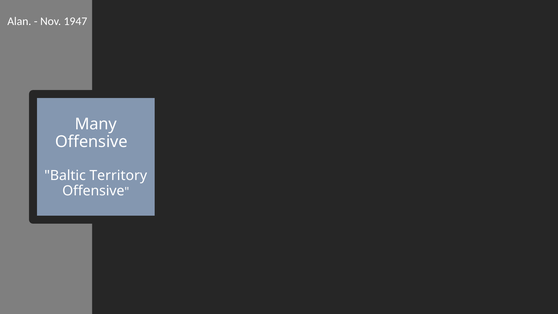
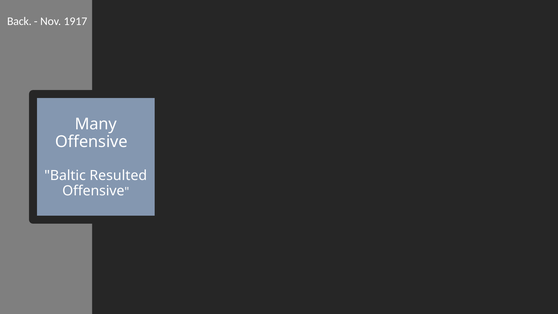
Alan: Alan -> Back (19, 21)
1947: 1947 -> 1917 (75, 21)
Territory: Territory -> Resulted (118, 176)
